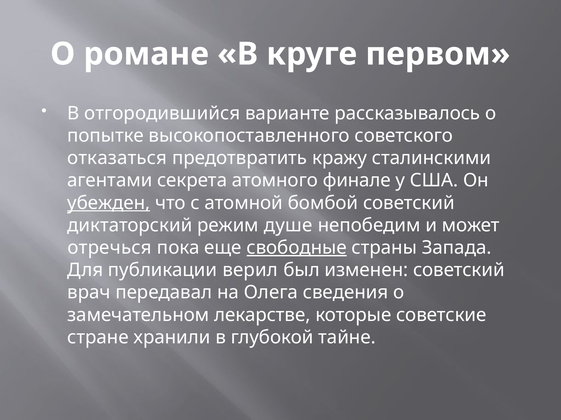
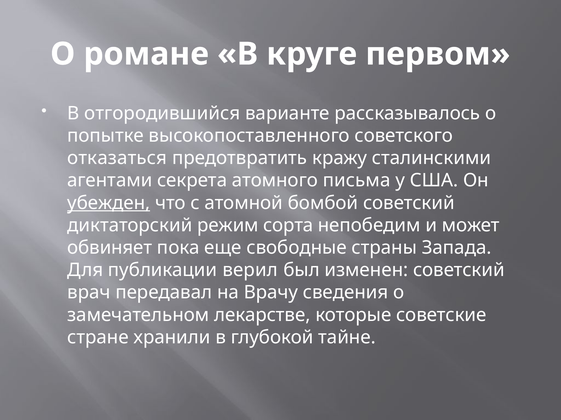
финале: финале -> письма (357, 181)
душе: душе -> сорта (288, 226)
отречься: отречься -> обвиняет (110, 248)
свободные underline: present -> none (297, 248)
Олега: Олега -> Врачу (271, 293)
